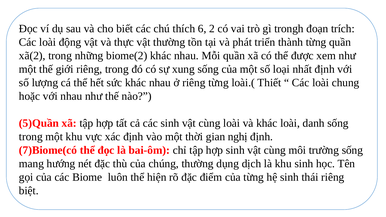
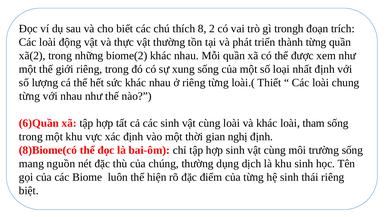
6: 6 -> 8 (202, 29)
hoặc: hoặc -> từng (30, 96)
5)Quần: 5)Quần -> 6)Quần (39, 123)
danh: danh -> tham (314, 123)
7)Biome(có: 7)Biome(có -> 8)Biome(có (48, 150)
hướng: hướng -> nguồn (61, 164)
